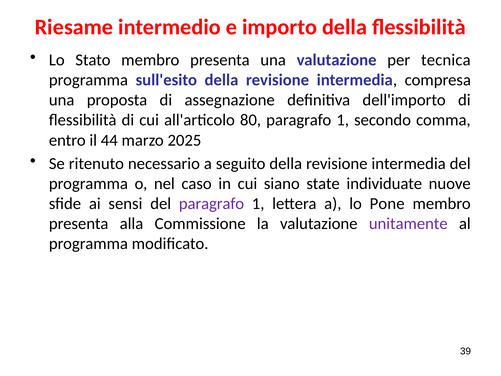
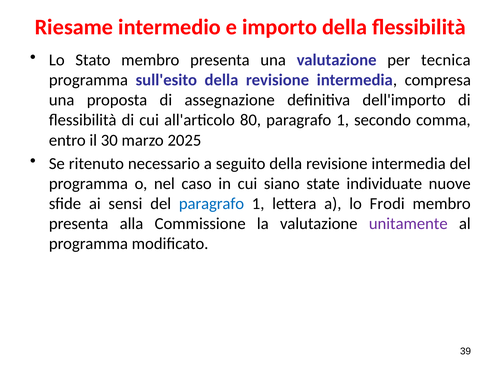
44: 44 -> 30 (109, 140)
paragrafo colour: purple -> blue (212, 204)
Pone: Pone -> Frodi (387, 204)
